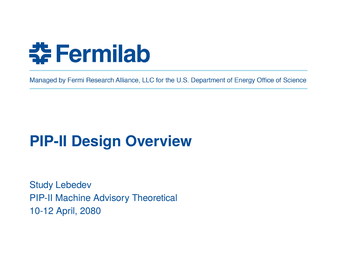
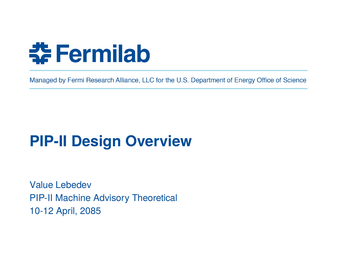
Study: Study -> Value (41, 185)
2080: 2080 -> 2085 (91, 211)
